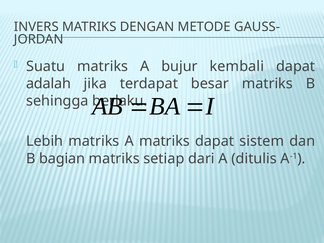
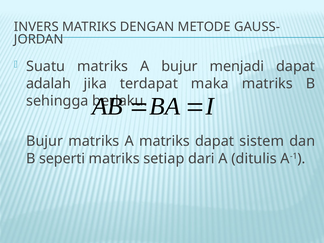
kembali: kembali -> menjadi (237, 66)
besar: besar -> maka (210, 84)
Lebih: Lebih -> Bujur (45, 141)
bagian: bagian -> seperti (62, 158)
